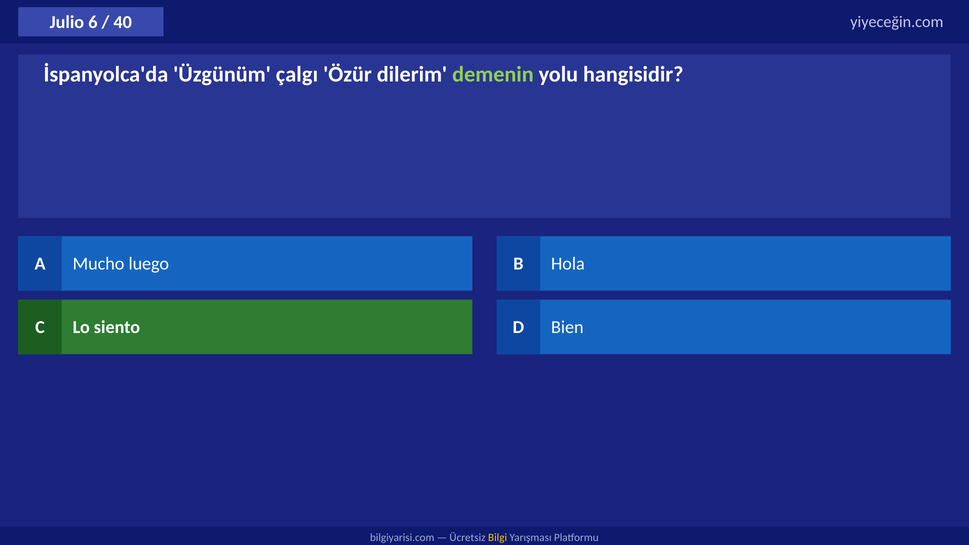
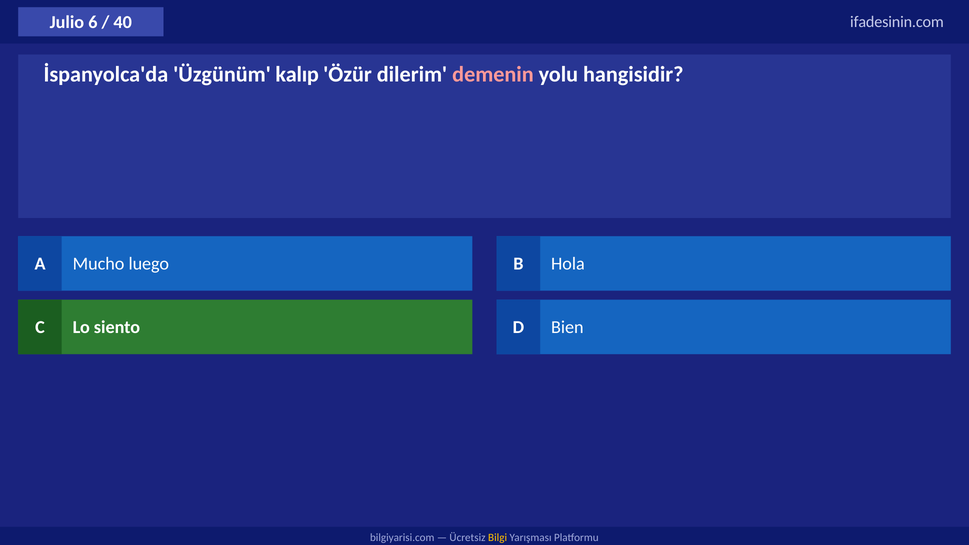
yiyeceğin.com: yiyeceğin.com -> ifadesinin.com (897, 22)
çalgı: çalgı -> kalıp (297, 75)
demenin colour: light green -> pink (493, 75)
